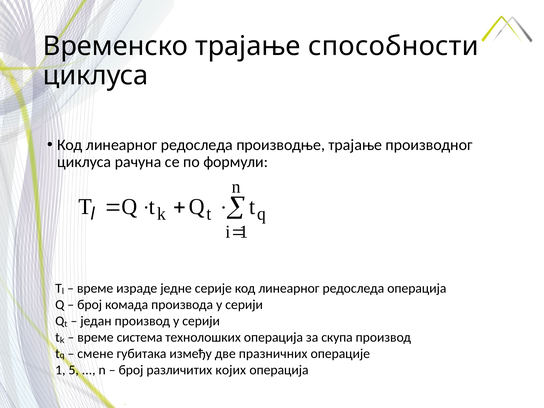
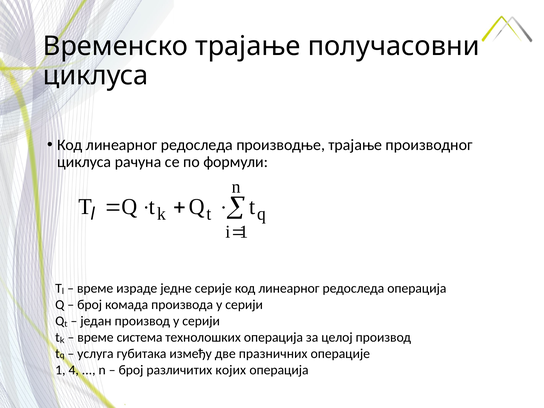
способности: способности -> получасовни (394, 46)
скупа: скупа -> целој (337, 337)
смене: смене -> услуга (95, 354)
5: 5 -> 4 (74, 370)
